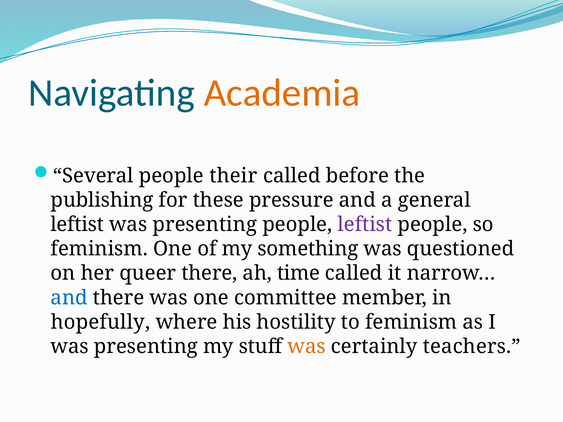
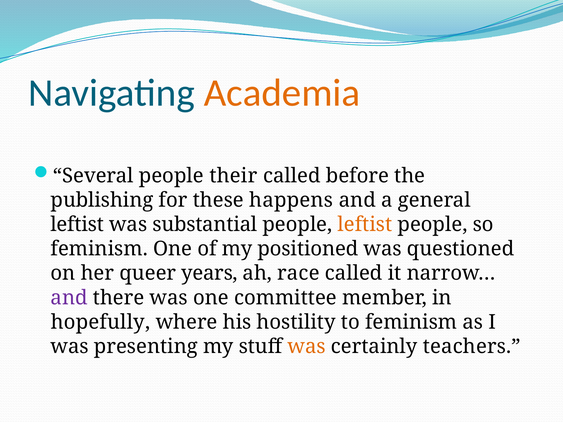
pressure: pressure -> happens (291, 200)
presenting: presenting -> substantial (205, 225)
leftist colour: purple -> orange (365, 225)
something: something -> positioned (308, 249)
queer there: there -> years (209, 273)
time: time -> race (298, 273)
and colour: blue -> purple (69, 298)
